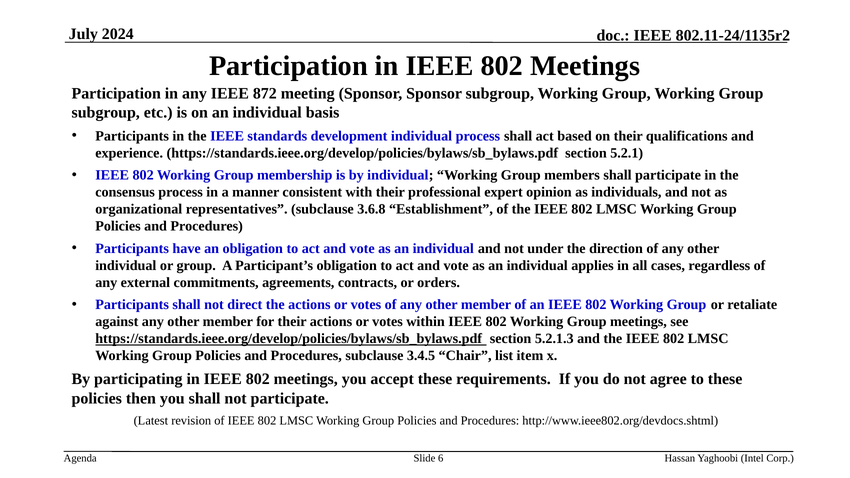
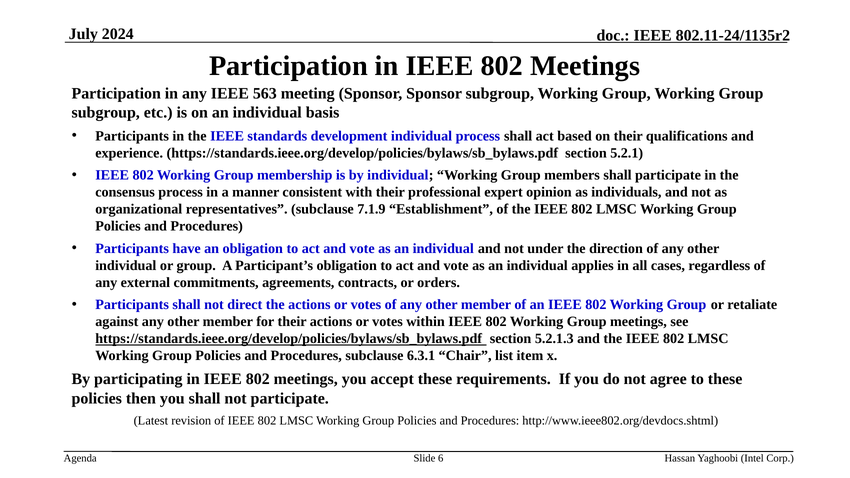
872: 872 -> 563 (265, 94)
3.6.8: 3.6.8 -> 7.1.9 (371, 209)
3.4.5: 3.4.5 -> 6.3.1 (421, 356)
